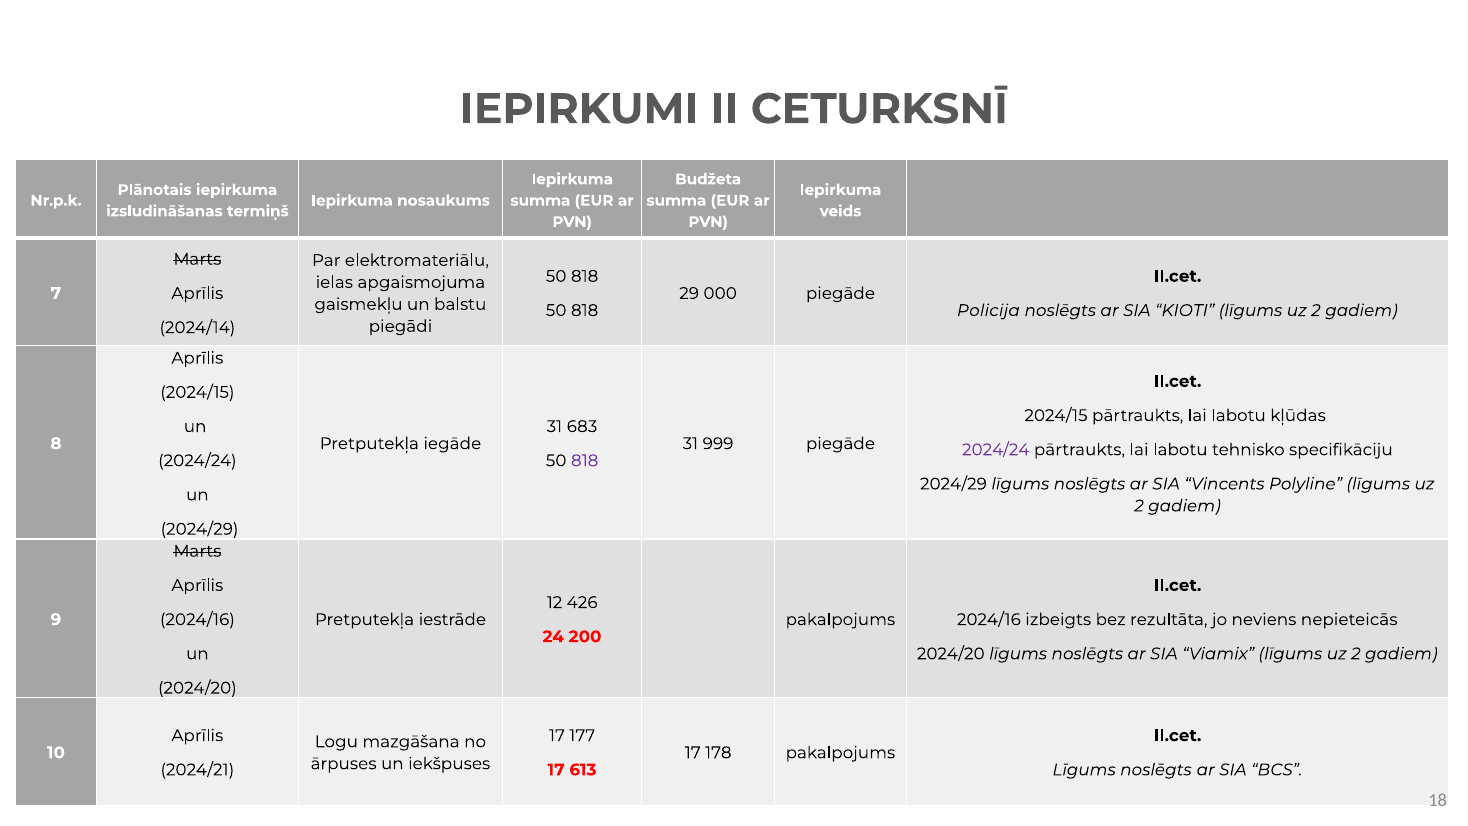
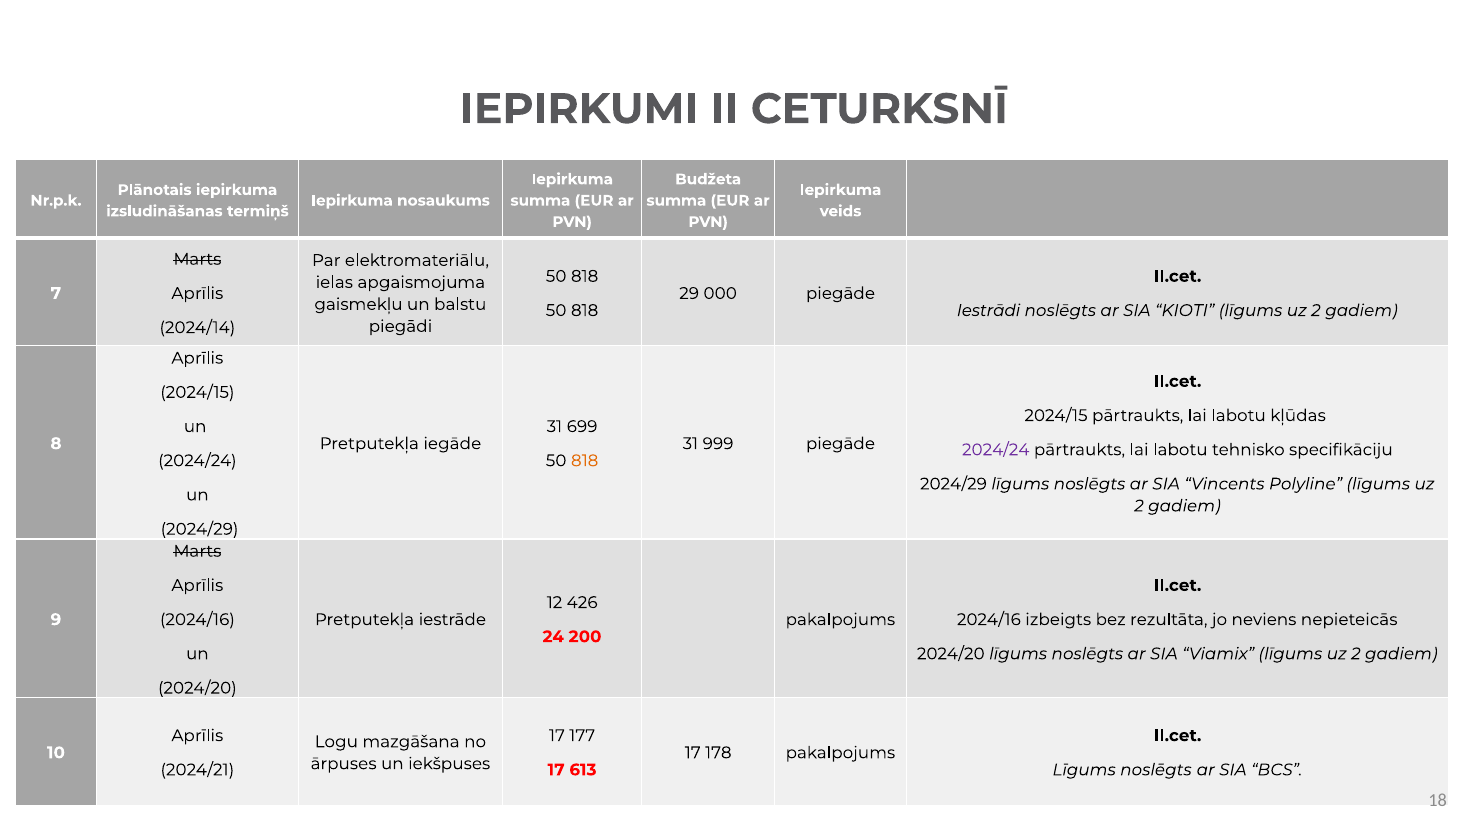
Policija: Policija -> Iestrādi (989, 310)
683: 683 -> 699 (582, 426)
818 colour: purple -> orange (585, 461)
